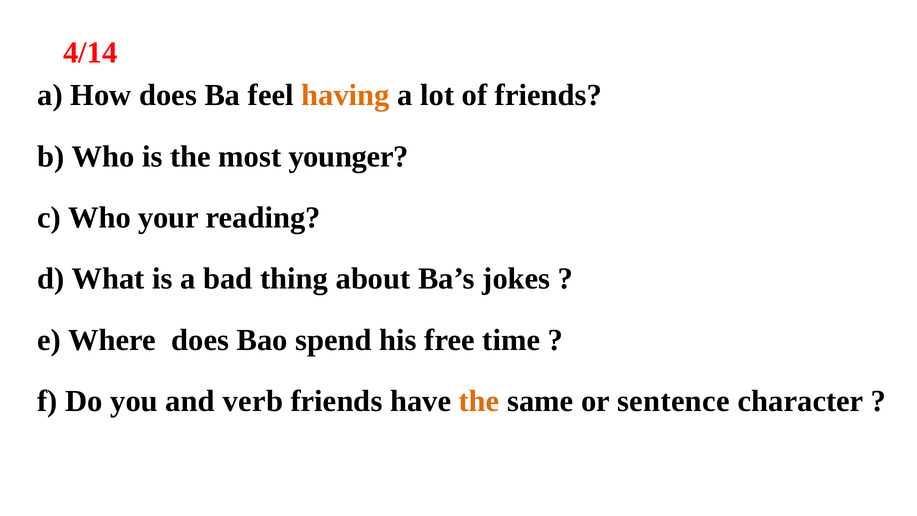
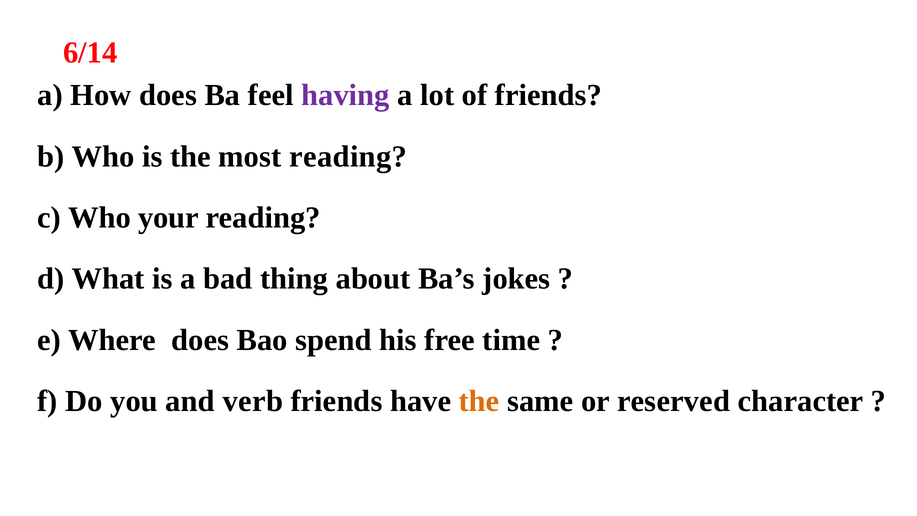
4/14: 4/14 -> 6/14 (90, 53)
having colour: orange -> purple (346, 95)
most younger: younger -> reading (348, 156)
sentence: sentence -> reserved (674, 401)
